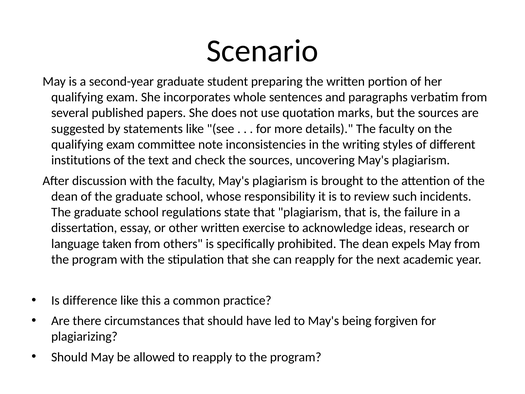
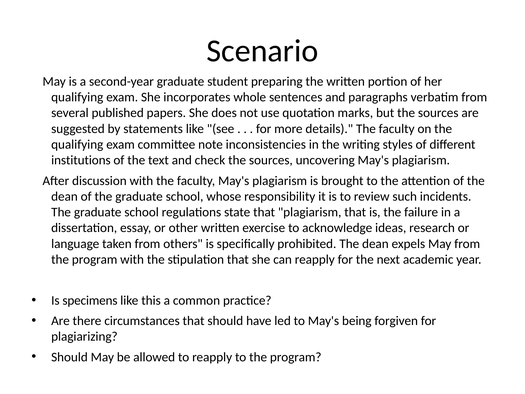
difference: difference -> specimens (90, 300)
